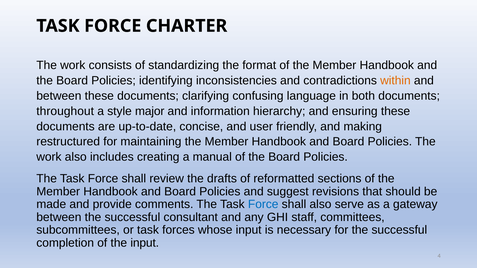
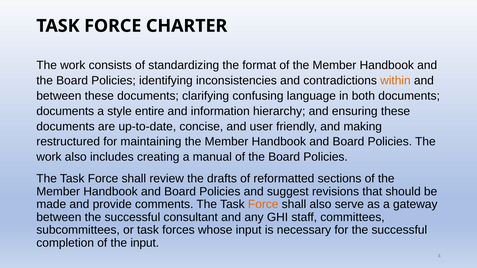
throughout: throughout -> documents (65, 111)
major: major -> entire (150, 111)
Force colour: blue -> orange (263, 205)
